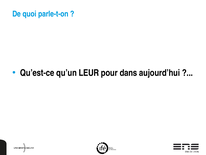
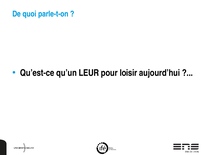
dans: dans -> loisir (128, 73)
